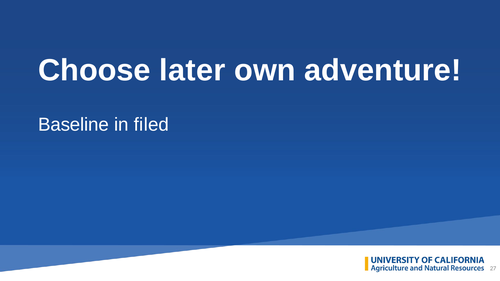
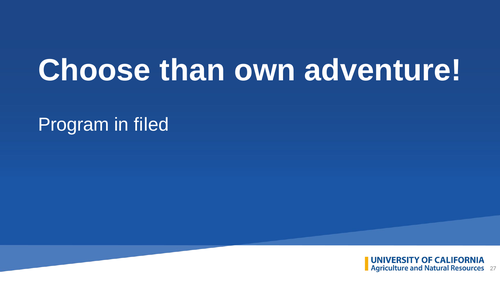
later: later -> than (192, 70)
Baseline: Baseline -> Program (74, 125)
